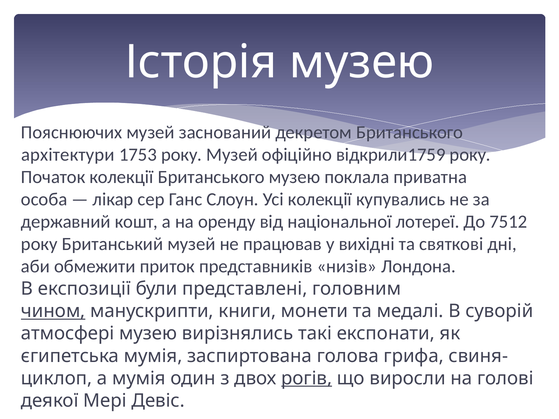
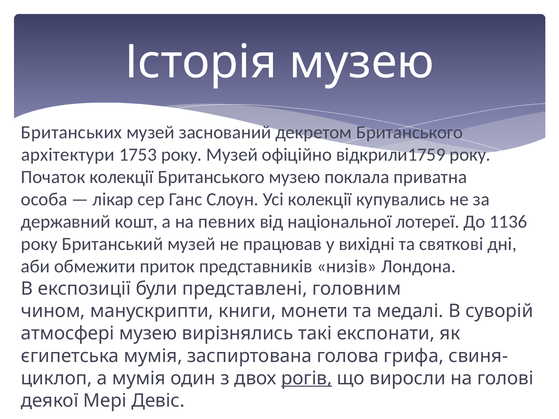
Пояснюючих: Пояснюючих -> Британських (72, 132)
оренду: оренду -> певних (227, 222)
7512: 7512 -> 1136 (508, 222)
чином underline: present -> none (53, 311)
